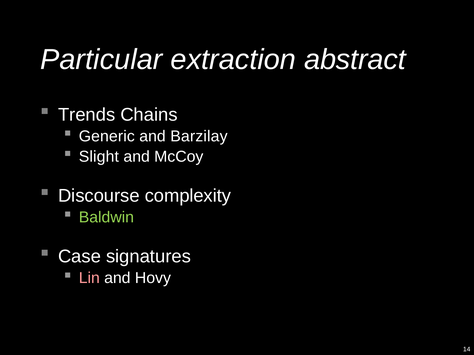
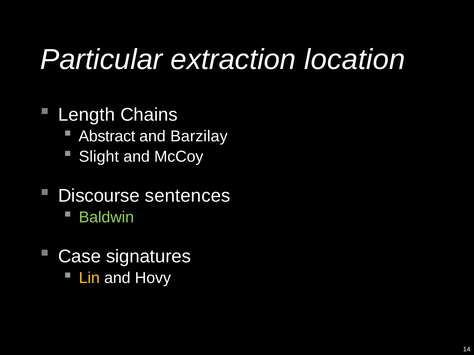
abstract: abstract -> location (355, 60)
Trends: Trends -> Length (87, 115)
Generic: Generic -> Abstract (107, 136)
complexity: complexity -> sentences (188, 196)
Lin colour: pink -> yellow (89, 278)
